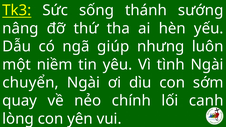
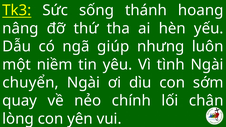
sướng: sướng -> hoang (201, 10)
canh: canh -> chân (206, 101)
